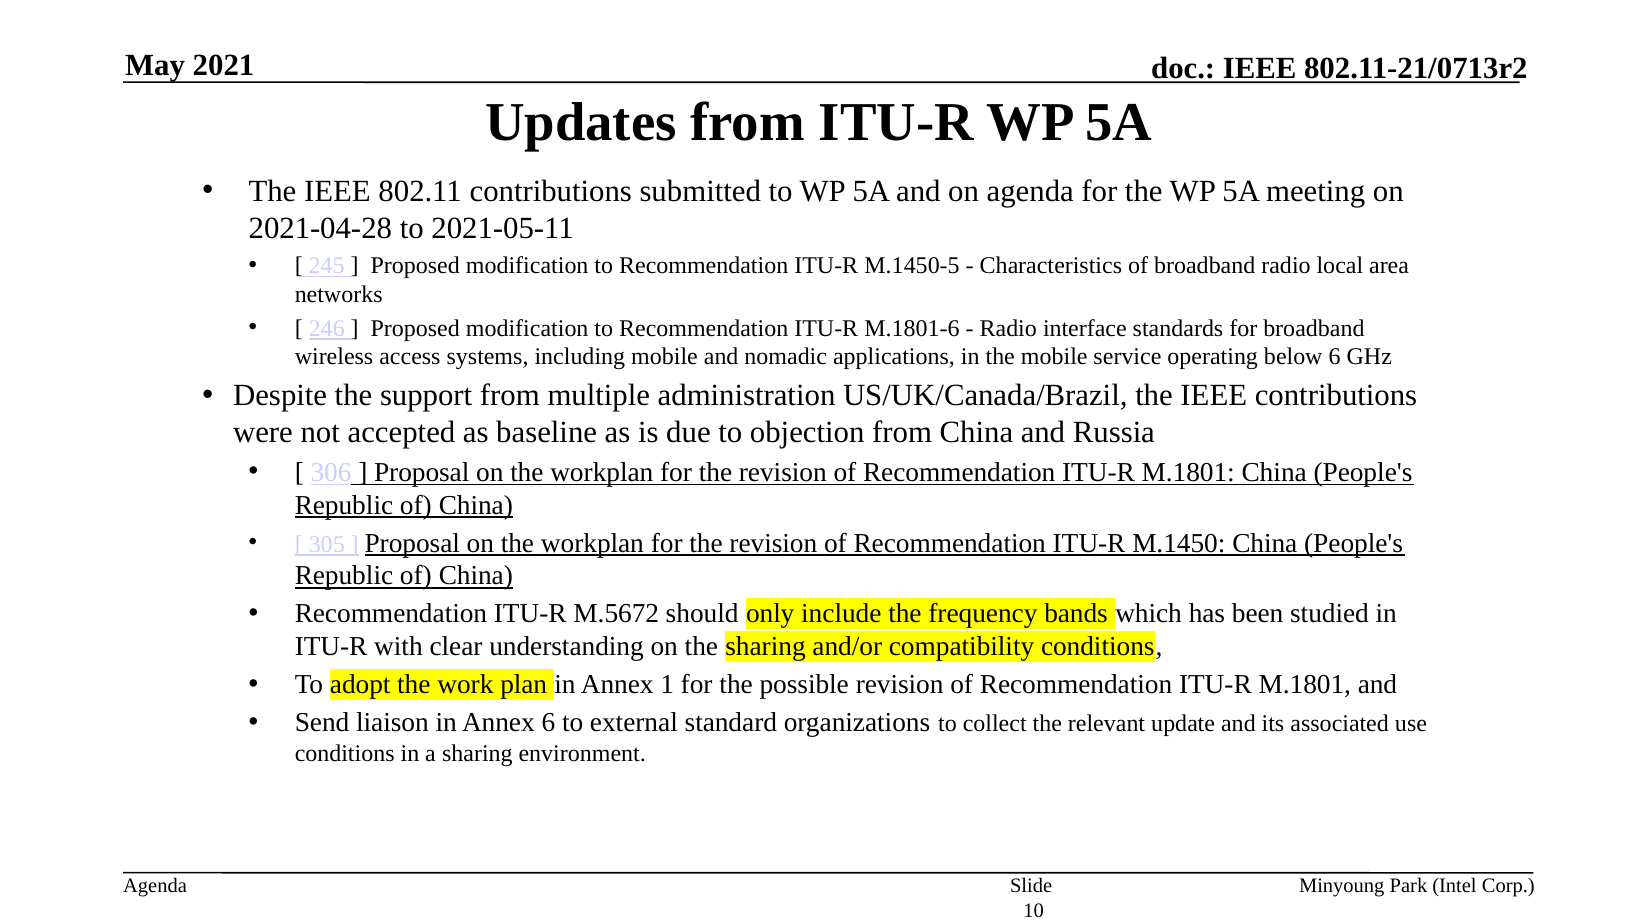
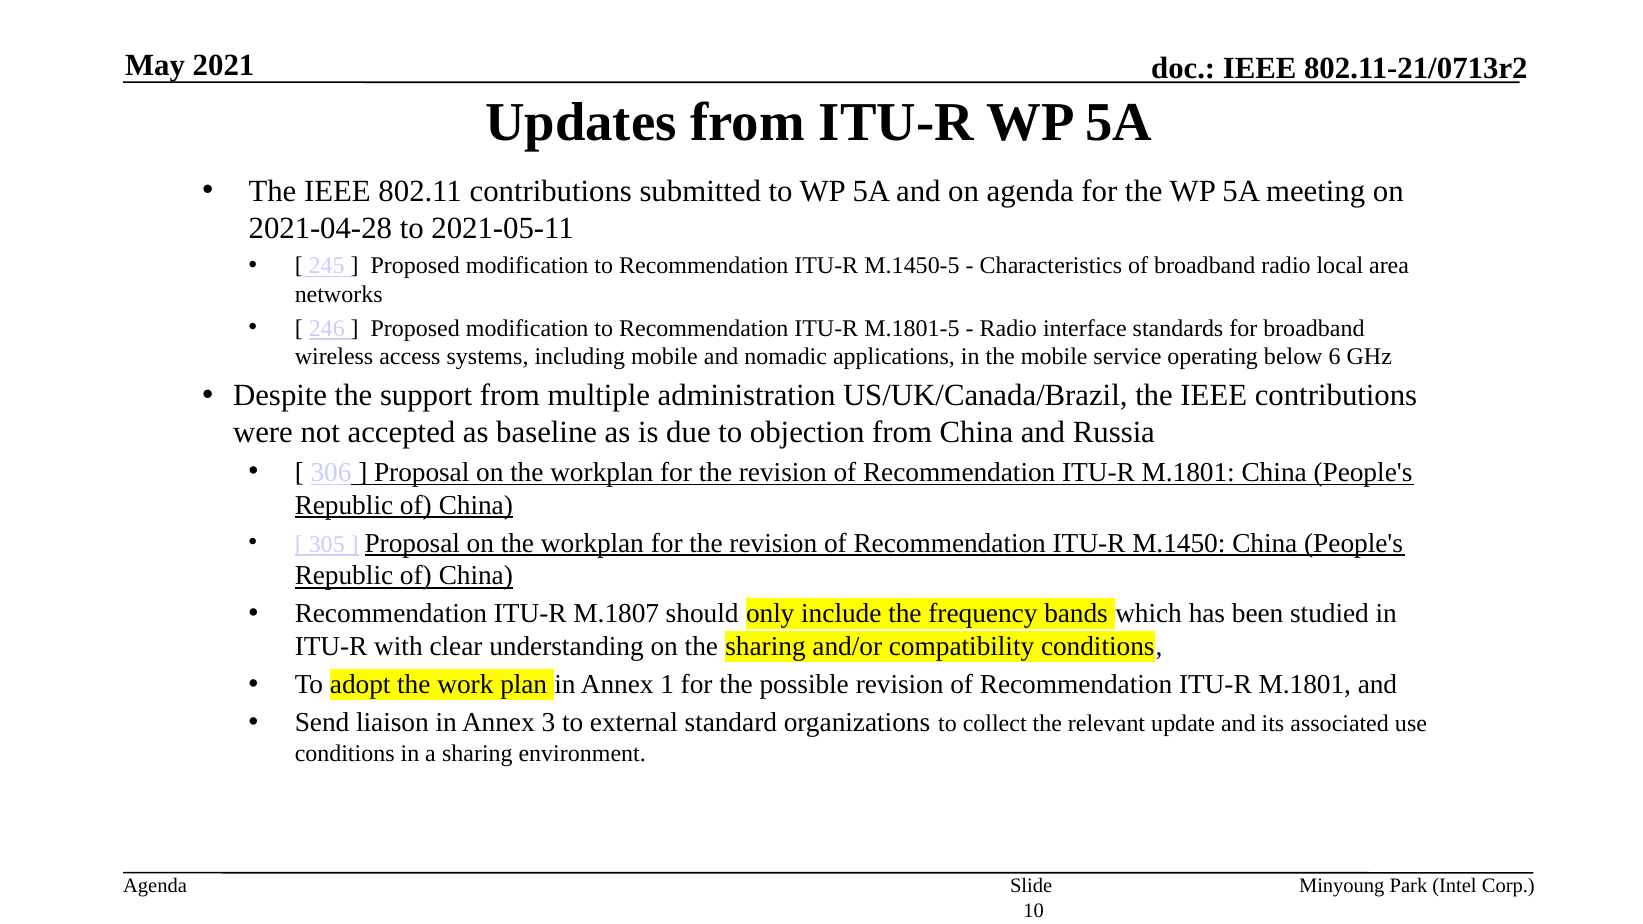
M.1801-6: M.1801-6 -> M.1801-5 (912, 328)
M.5672: M.5672 -> M.1807 (616, 614)
Annex 6: 6 -> 3 (548, 723)
